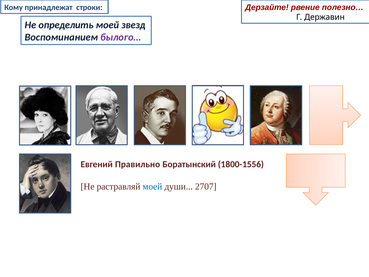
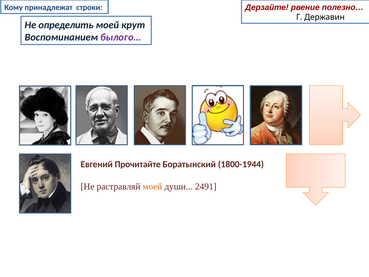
звезд: звезд -> крут (133, 25)
Правильно: Правильно -> Прочитайте (138, 164)
1800-1556: 1800-1556 -> 1800-1944 (241, 164)
моей colour: blue -> orange (152, 186)
2707: 2707 -> 2491 (206, 186)
